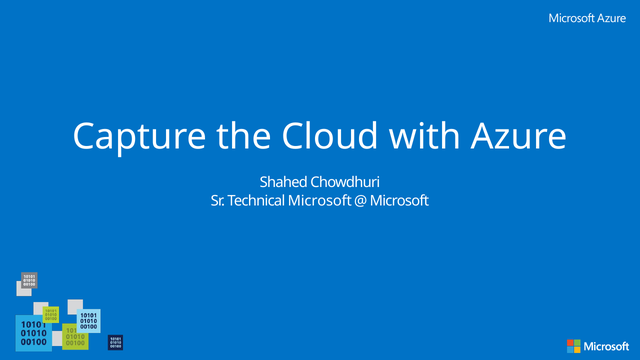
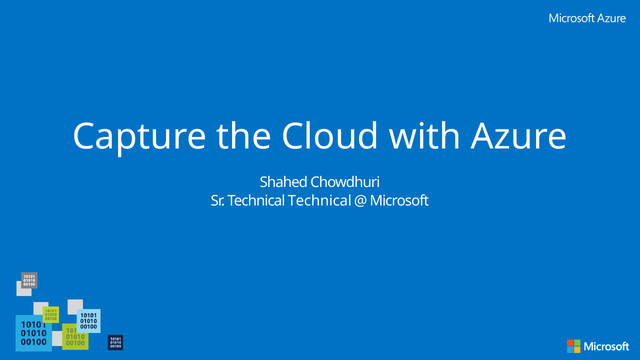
Technical Microsoft: Microsoft -> Technical (320, 201)
